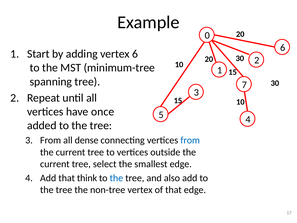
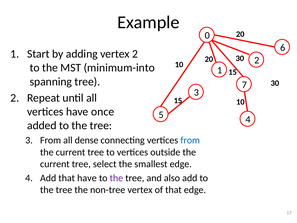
vertex 6: 6 -> 2 (135, 54)
minimum-tree: minimum-tree -> minimum-into (119, 68)
that think: think -> have (87, 178)
the colour: blue -> purple (116, 178)
